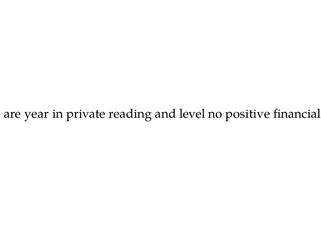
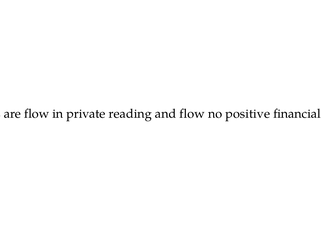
are year: year -> flow (37, 114)
and level: level -> flow (192, 114)
